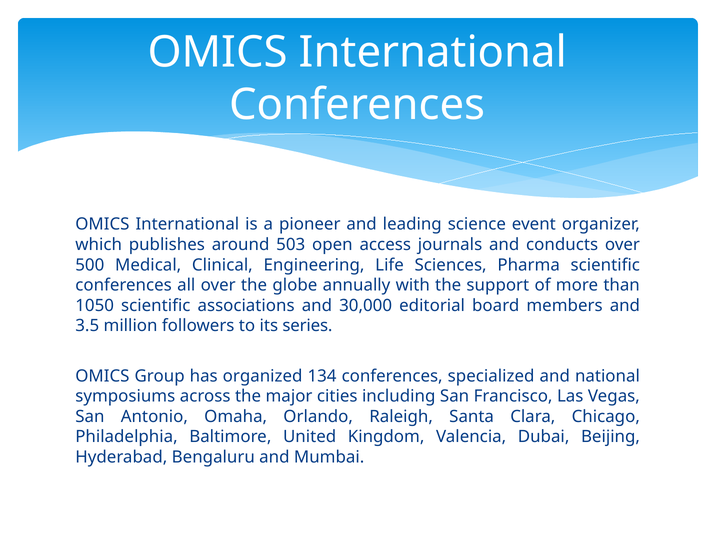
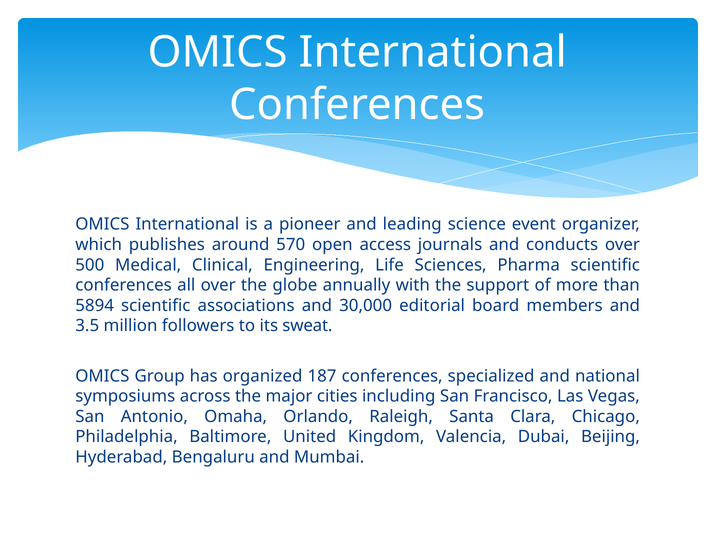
503: 503 -> 570 (291, 244)
1050: 1050 -> 5894 (95, 305)
series: series -> sweat (307, 325)
134: 134 -> 187 (322, 375)
